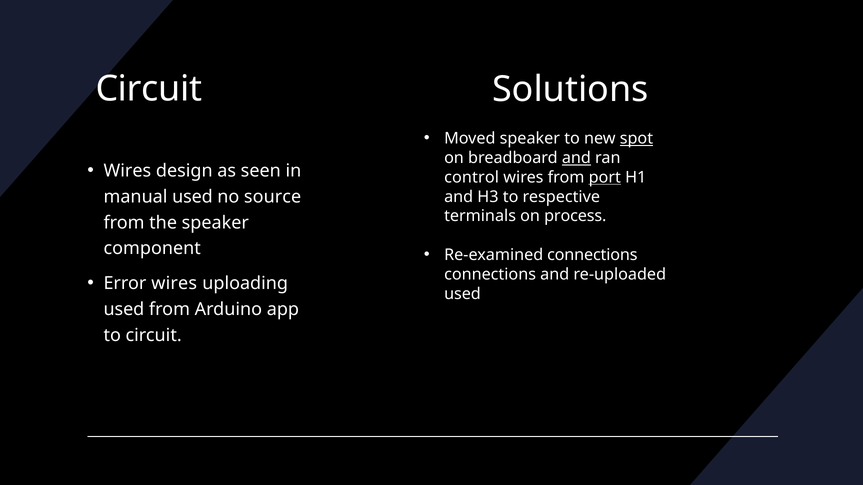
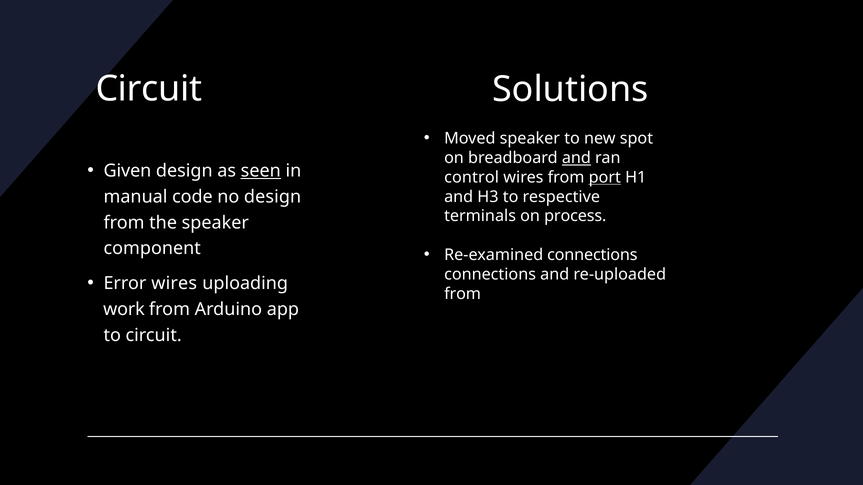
spot underline: present -> none (636, 139)
Wires: Wires -> Given (127, 171)
seen underline: none -> present (261, 171)
manual used: used -> code (192, 197)
no source: source -> design (273, 197)
used: used -> from (463, 294)
used: used -> work (124, 310)
